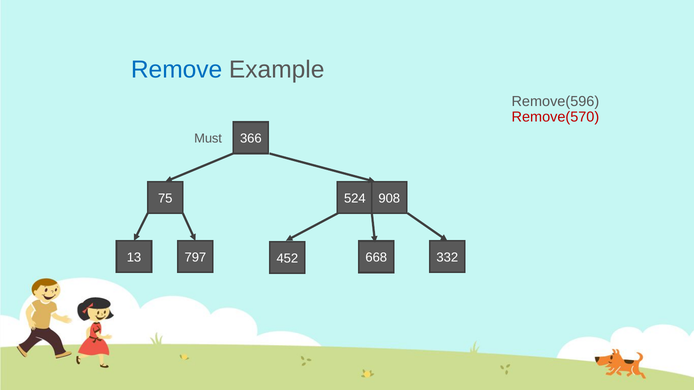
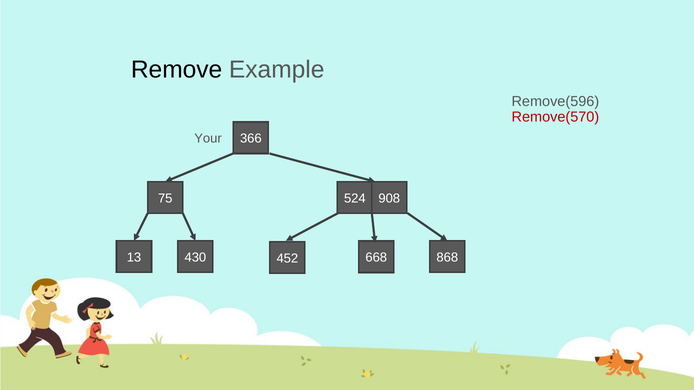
Remove colour: blue -> black (177, 70)
Must: Must -> Your (208, 139)
797: 797 -> 430 (195, 258)
332: 332 -> 868 (447, 258)
